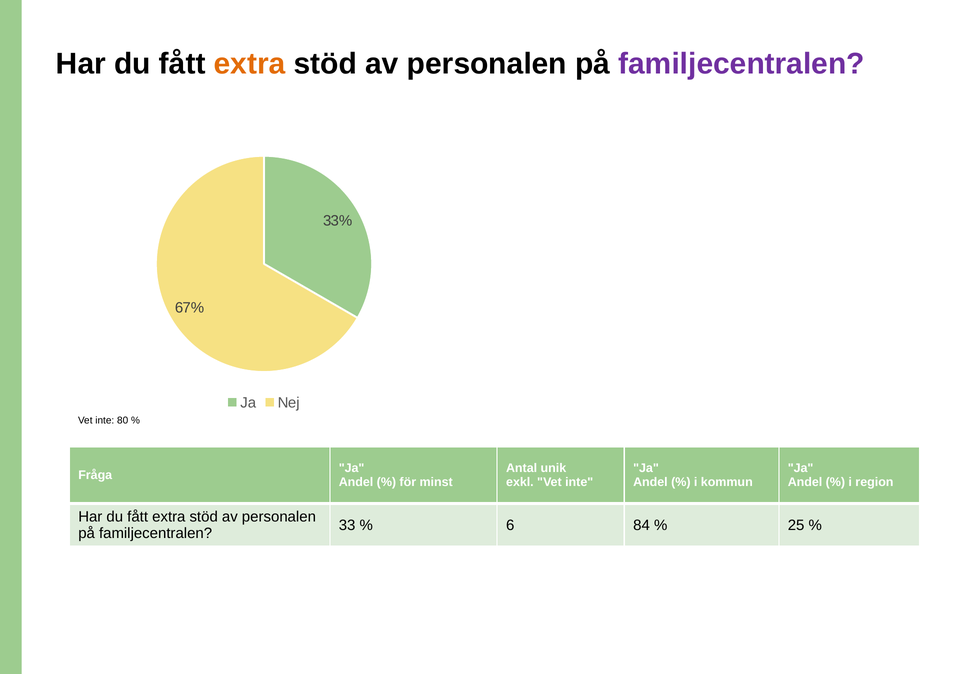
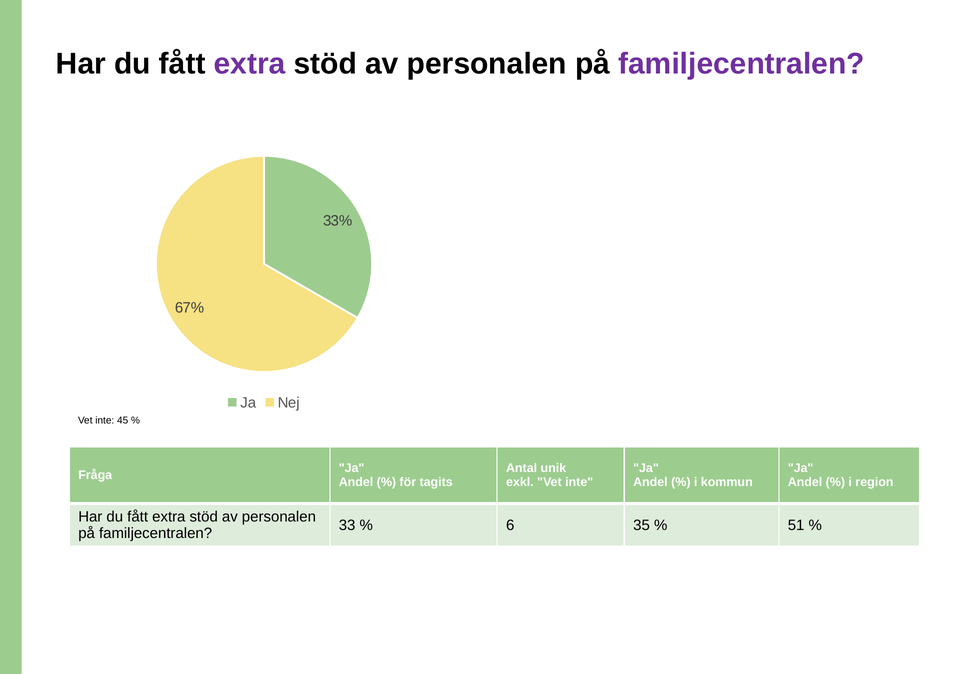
extra colour: orange -> purple (250, 64)
80: 80 -> 45 (123, 421)
minst: minst -> tagits (436, 483)
84: 84 -> 35 (642, 525)
25: 25 -> 51 (796, 525)
